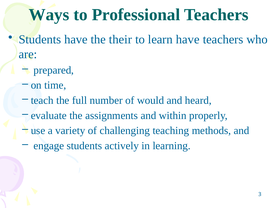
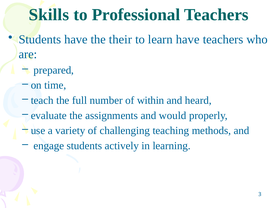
Ways: Ways -> Skills (49, 15)
would: would -> within (151, 101)
within: within -> would (173, 116)
